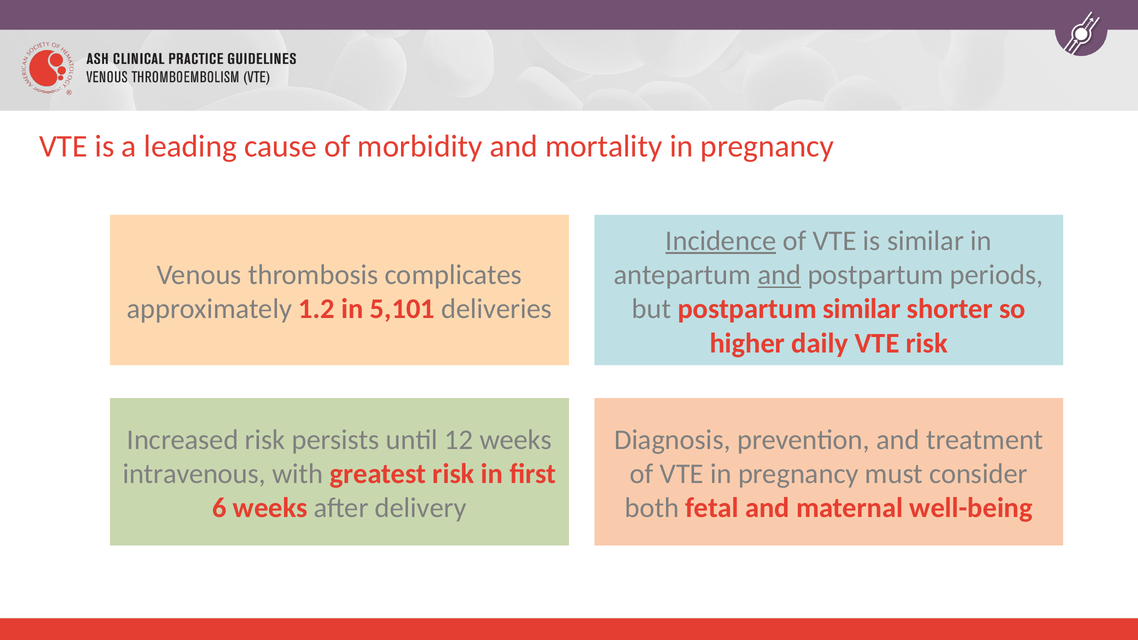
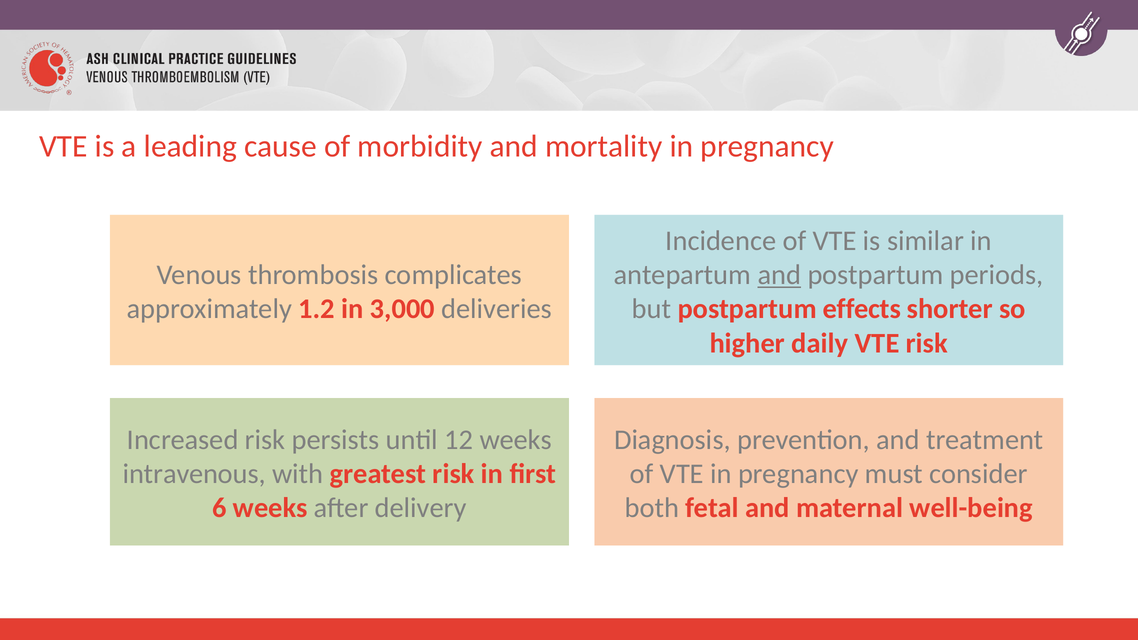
Incidence underline: present -> none (721, 241)
5,101: 5,101 -> 3,000 (402, 309)
postpartum similar: similar -> effects (862, 309)
